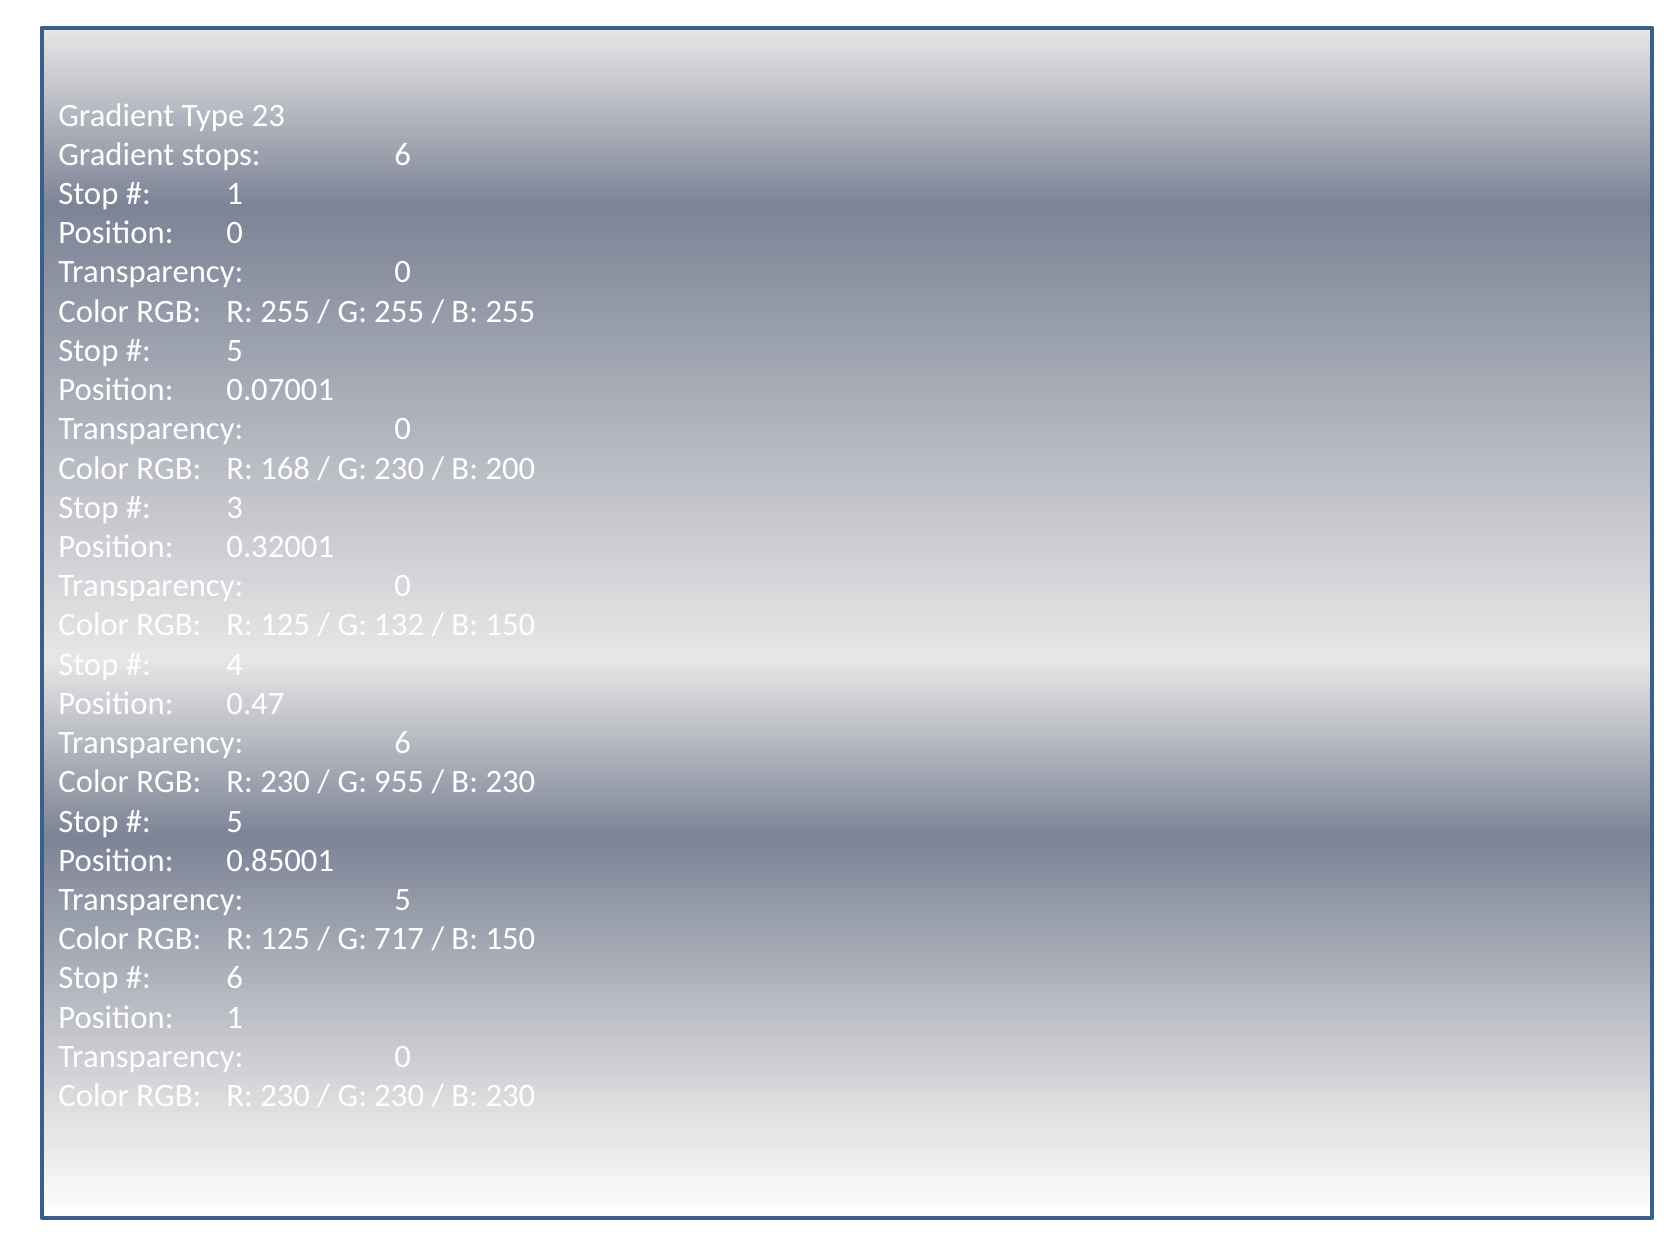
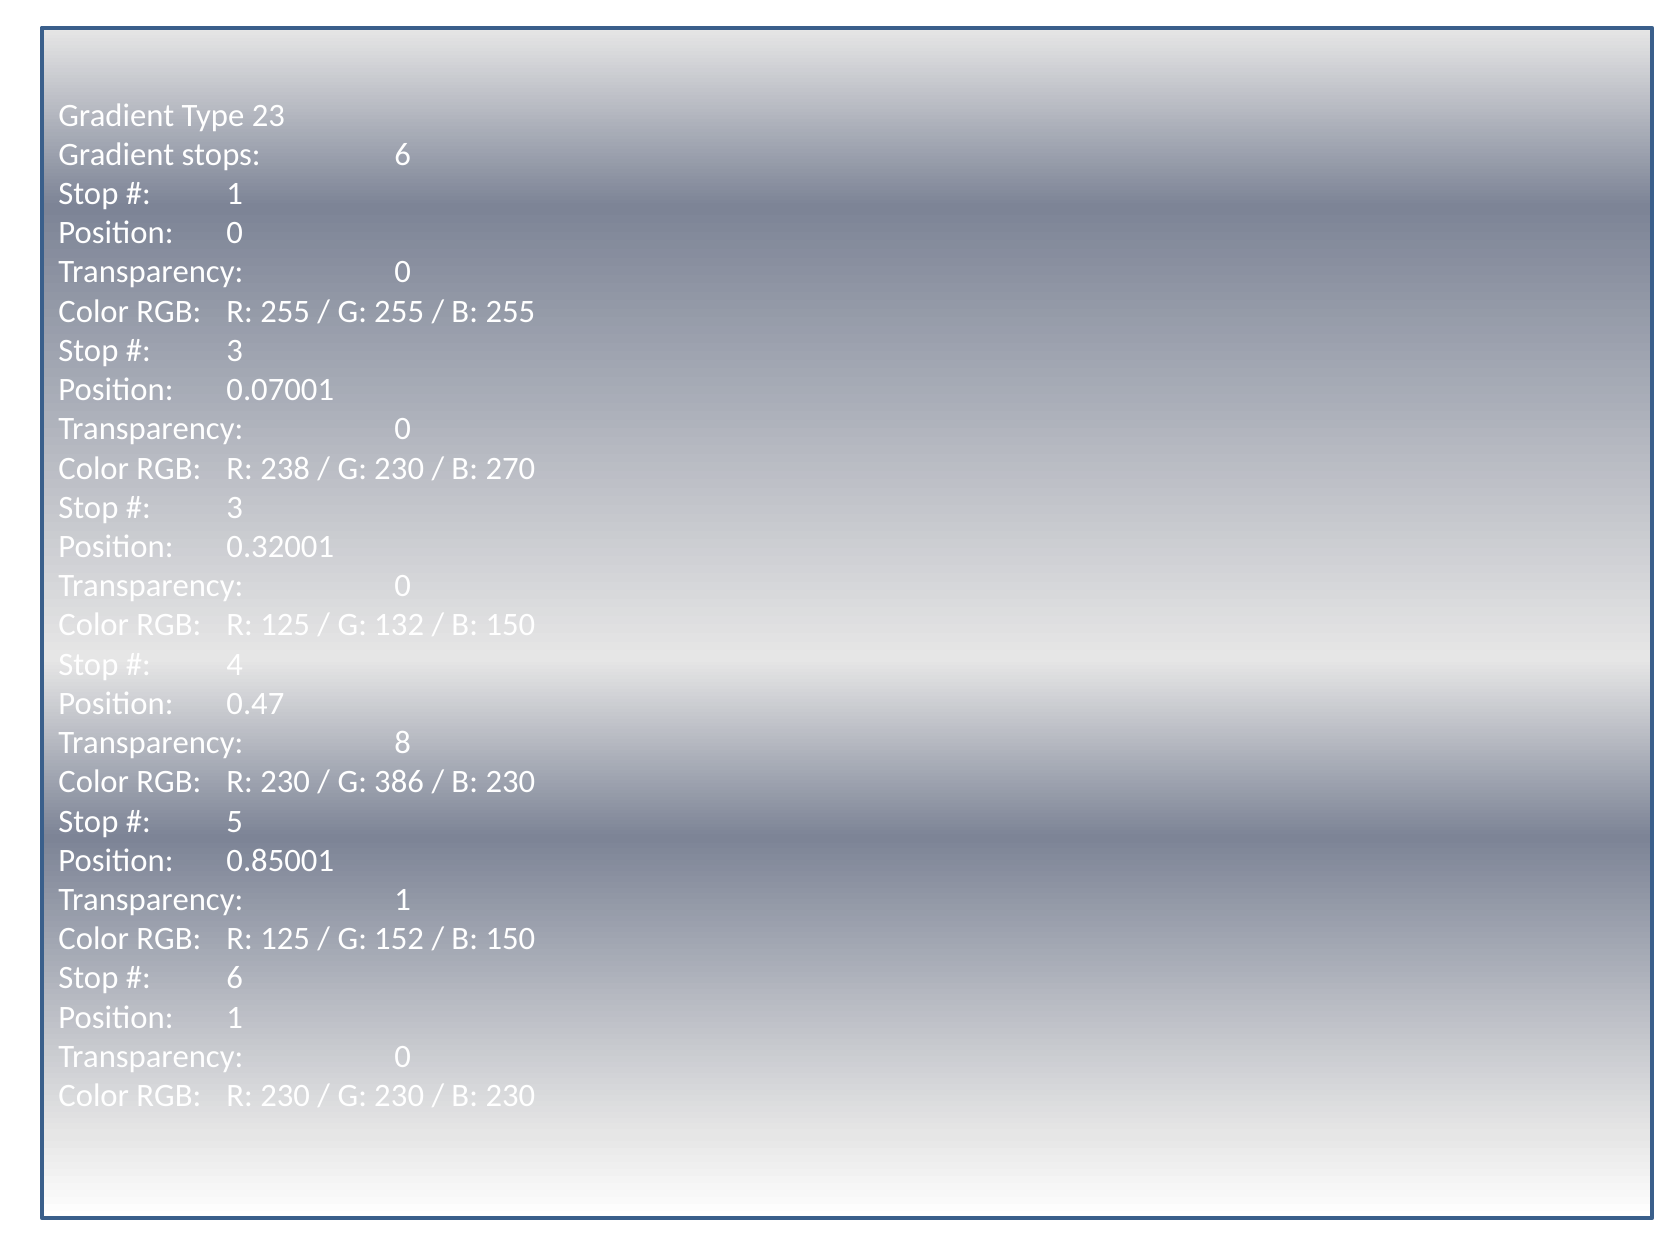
5: 5 -> 3 (235, 351)
168: 168 -> 238 (285, 468)
200: 200 -> 270 (510, 468)
Transparency 6: 6 -> 8 (403, 743)
955: 955 -> 386 (399, 782)
Transparency 5: 5 -> 1 (403, 900)
717: 717 -> 152 (399, 939)
